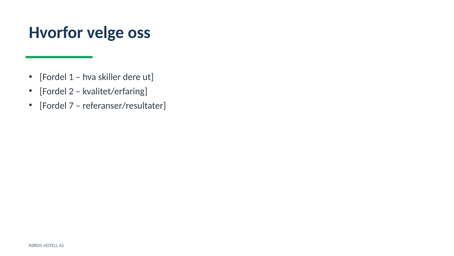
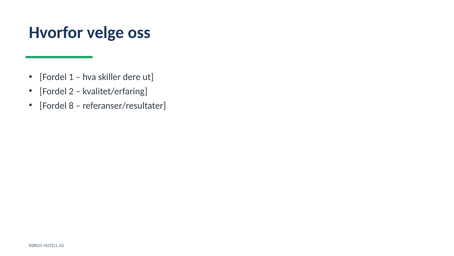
7: 7 -> 8 (71, 105)
